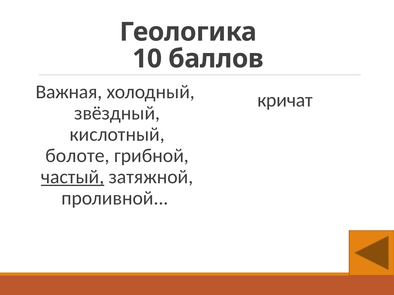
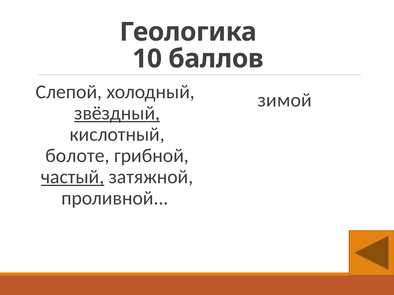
Важная: Важная -> Слепой (69, 92)
кричат: кричат -> зимой (285, 100)
звёздный underline: none -> present (117, 113)
